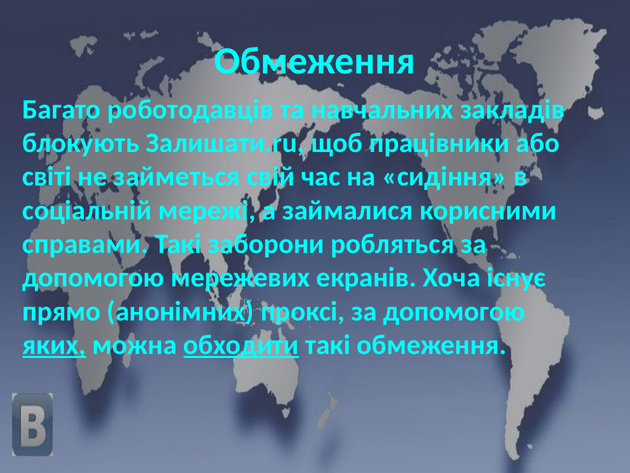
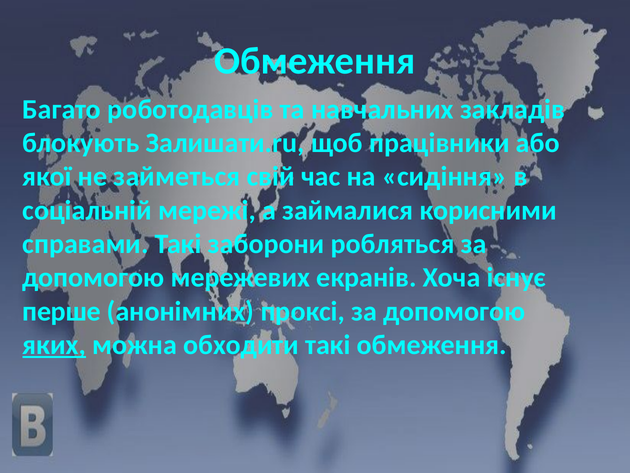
світі: світі -> якої (47, 177)
прямо: прямо -> перше (62, 311)
обходити underline: present -> none (241, 345)
